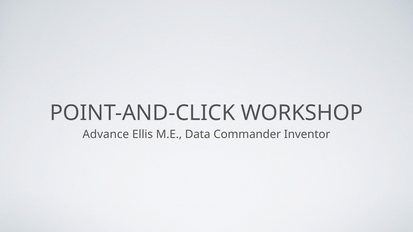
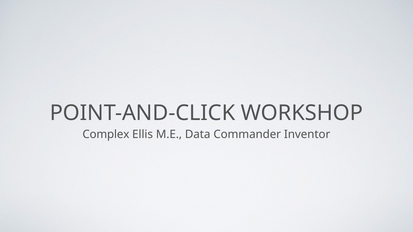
Advance: Advance -> Complex (106, 134)
